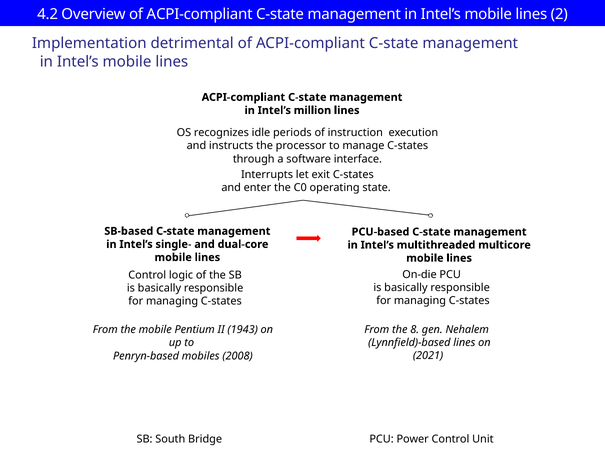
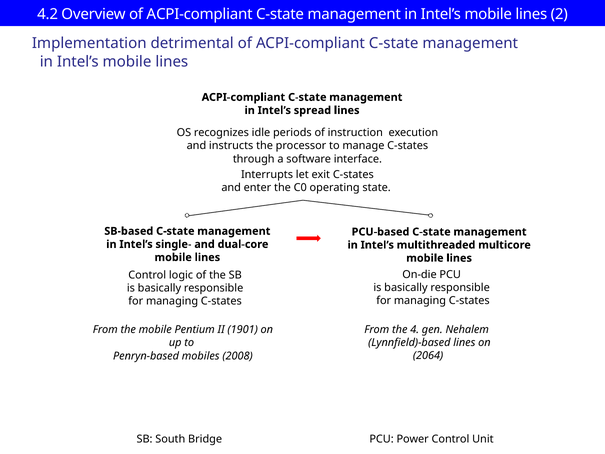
million: million -> spread (312, 110)
8: 8 -> 4 (415, 329)
1943: 1943 -> 1901 (243, 329)
2021: 2021 -> 2064 (428, 356)
